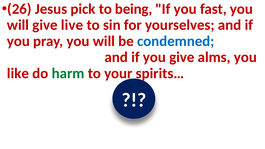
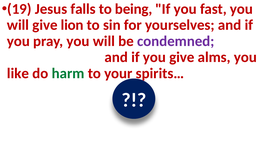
26: 26 -> 19 (19, 9)
pick: pick -> falls (83, 9)
live: live -> lion (72, 25)
condemned colour: blue -> purple (176, 41)
